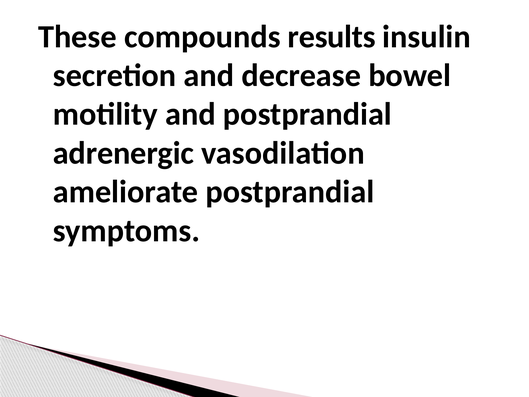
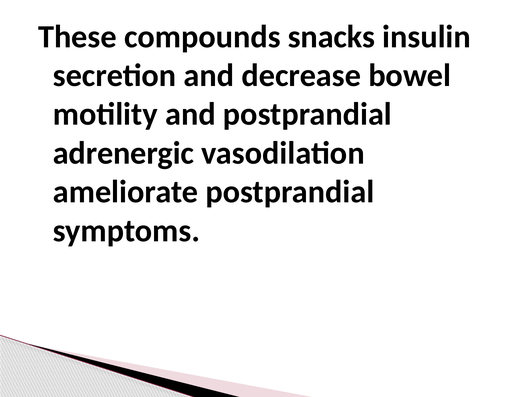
results: results -> snacks (332, 37)
